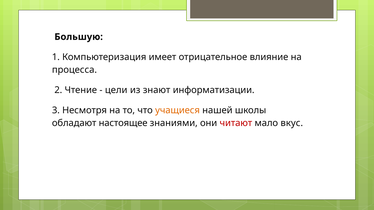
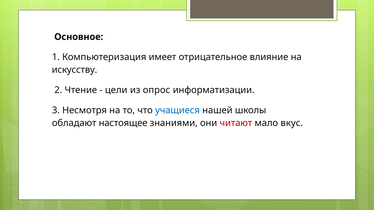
Большую: Большую -> Основное (79, 37)
процесса: процесса -> искусству (75, 70)
знают: знают -> опрос (157, 90)
учащиеся colour: orange -> blue (177, 110)
